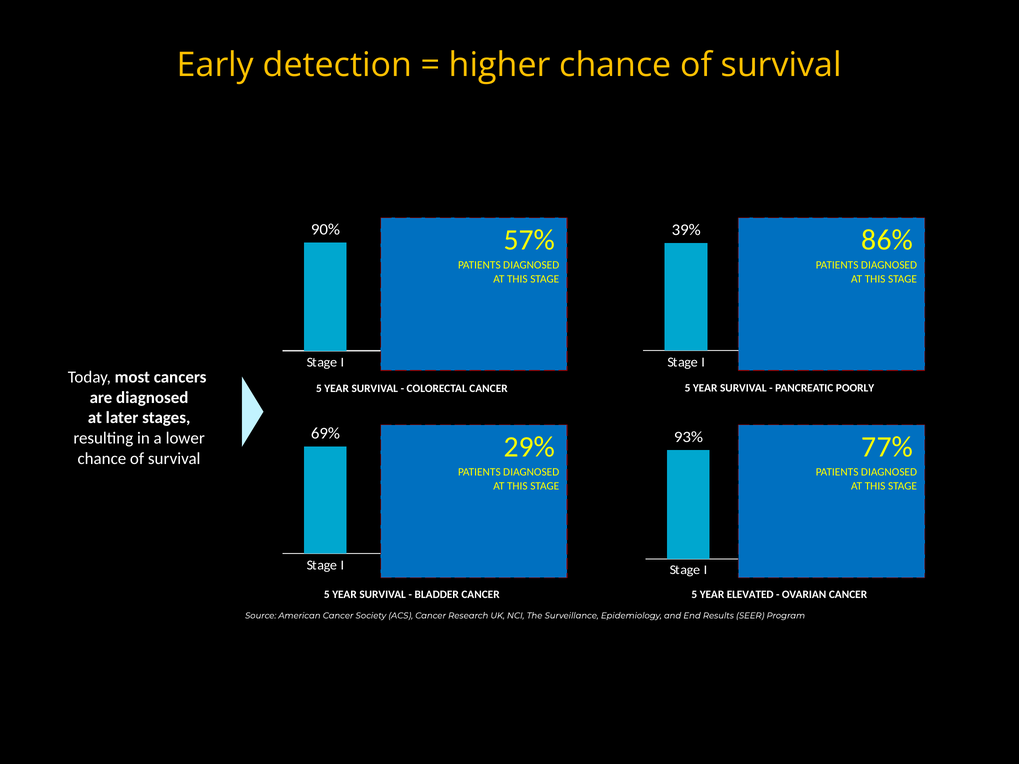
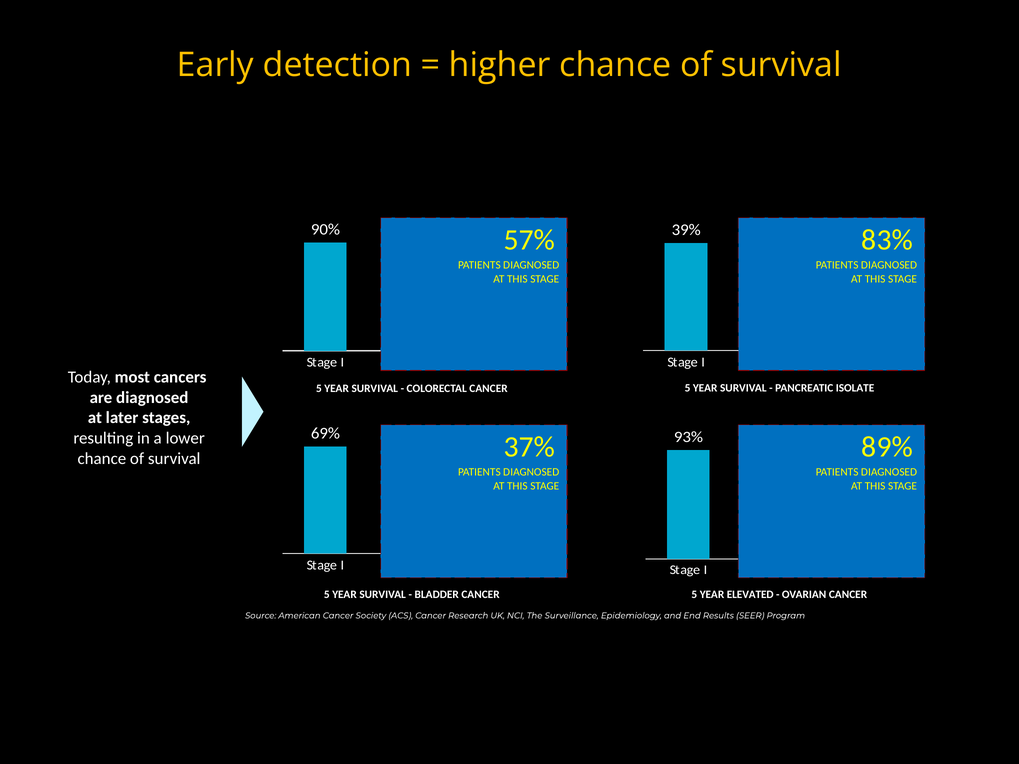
86%: 86% -> 83% (887, 240)
POORLY: POORLY -> ISOLATE (855, 388)
29%: 29% -> 37% (529, 447)
77%: 77% -> 89% (887, 447)
